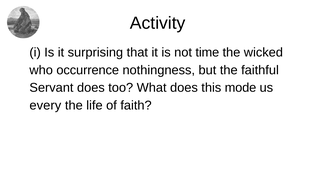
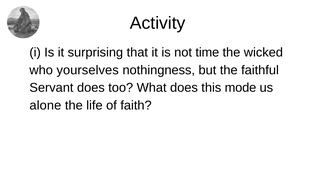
occurrence: occurrence -> yourselves (88, 70)
every: every -> alone (45, 106)
